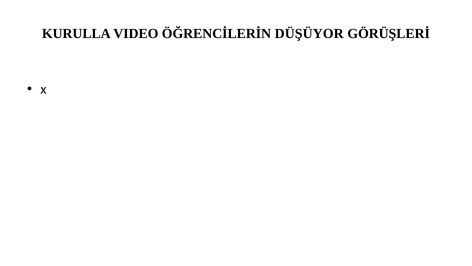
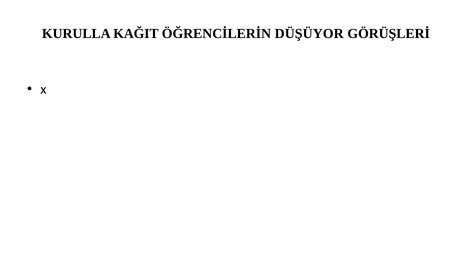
VIDEO: VIDEO -> KAĞIT (136, 34)
